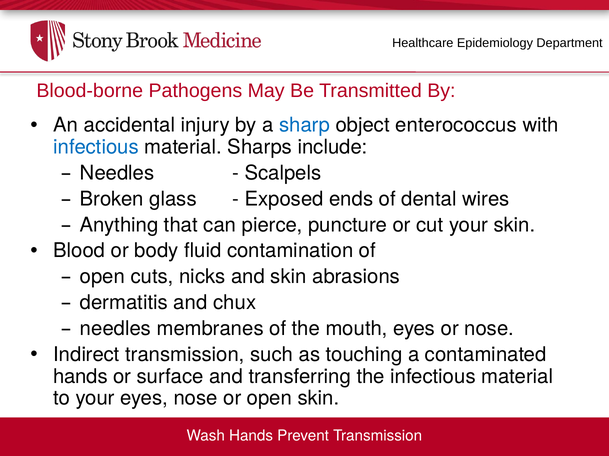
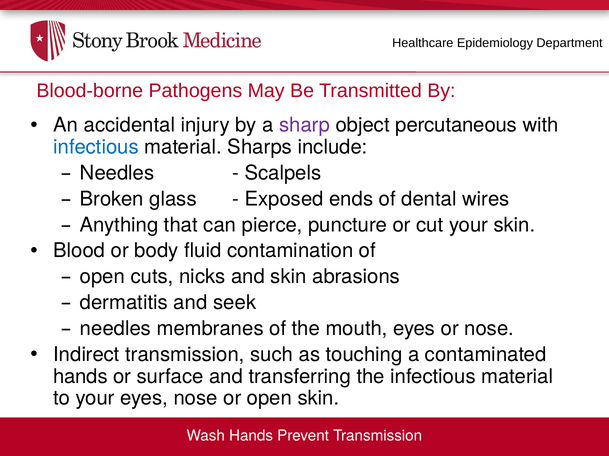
sharp colour: blue -> purple (305, 125)
enterococcus: enterococcus -> percutaneous (456, 125)
chux: chux -> seek (235, 303)
